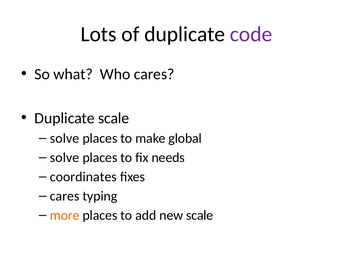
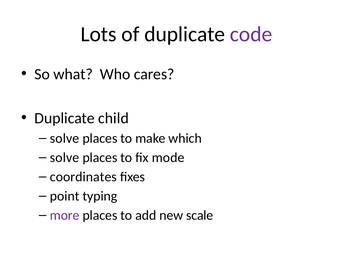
Duplicate scale: scale -> child (113, 118)
global: global -> which (185, 138)
needs: needs -> mode (168, 158)
cares: cares -> point (65, 196)
more colour: orange -> purple (65, 215)
